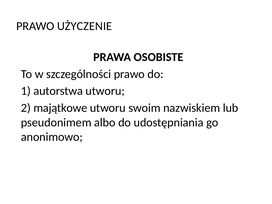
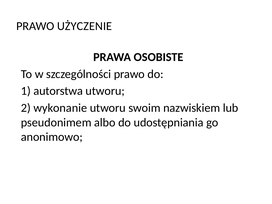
majątkowe: majątkowe -> wykonanie (60, 108)
